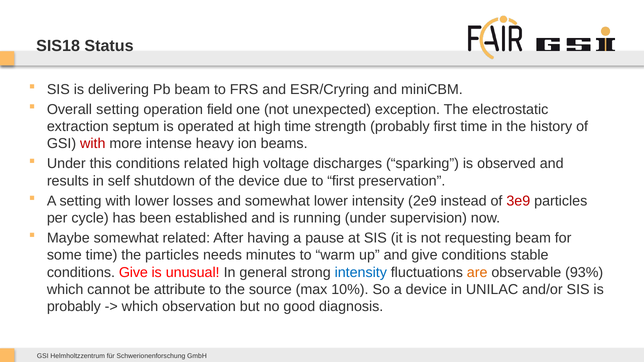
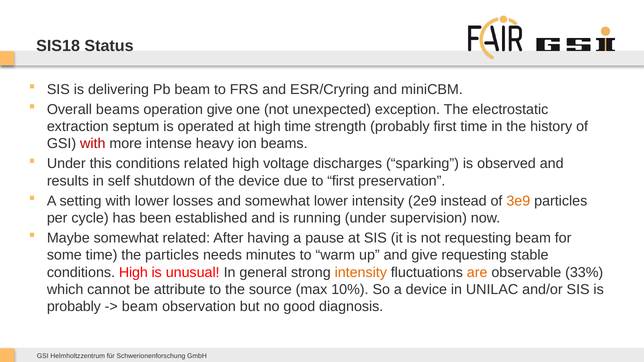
Overall setting: setting -> beams (118, 109)
operation field: field -> give (220, 109)
3e9 colour: red -> orange (518, 201)
give conditions: conditions -> requesting (474, 255)
conditions Give: Give -> High (133, 273)
intensity colour: blue -> orange (361, 273)
93%: 93% -> 33% (584, 273)
which: which -> beam (140, 307)
